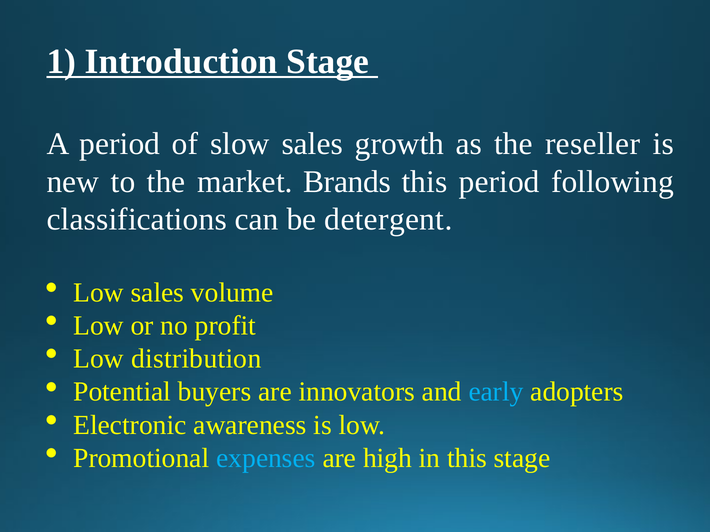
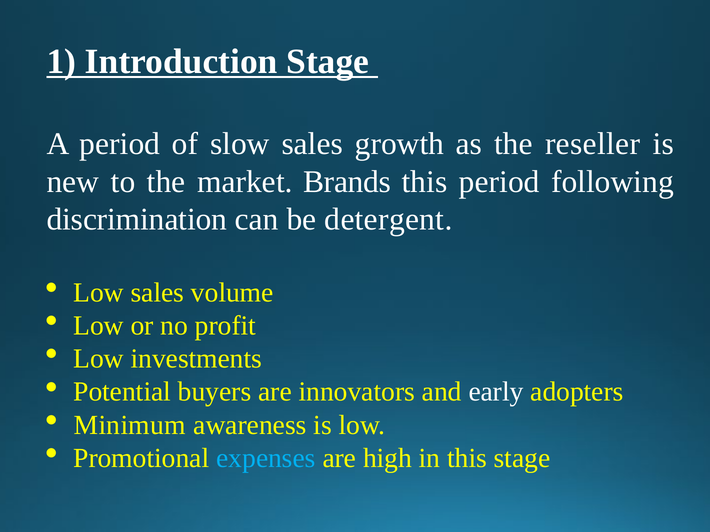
classifications: classifications -> discrimination (137, 220)
distribution: distribution -> investments (196, 359)
early colour: light blue -> white (496, 392)
Electronic: Electronic -> Minimum (130, 425)
